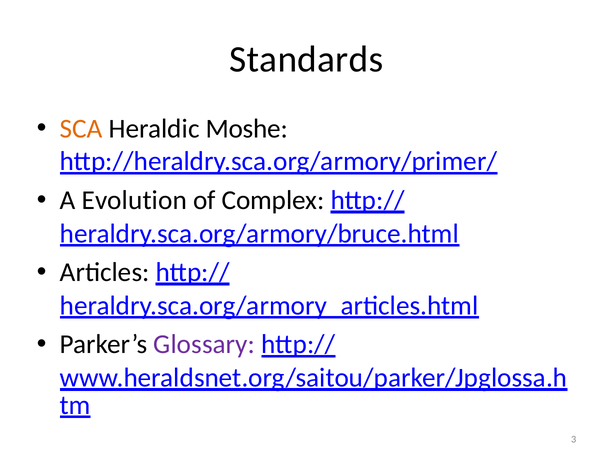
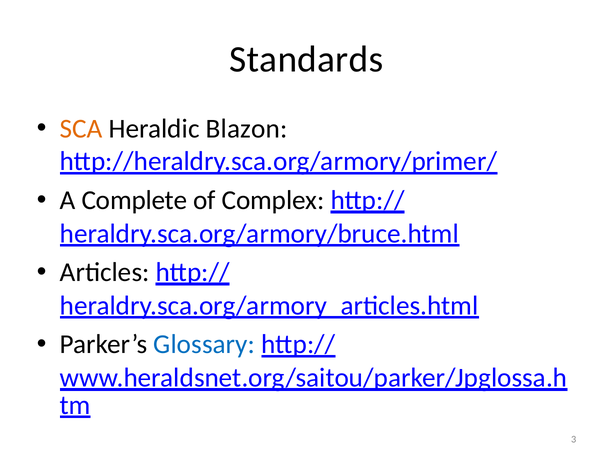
Moshe: Moshe -> Blazon (247, 129)
Evolution: Evolution -> Complete (134, 200)
Glossary colour: purple -> blue (204, 344)
